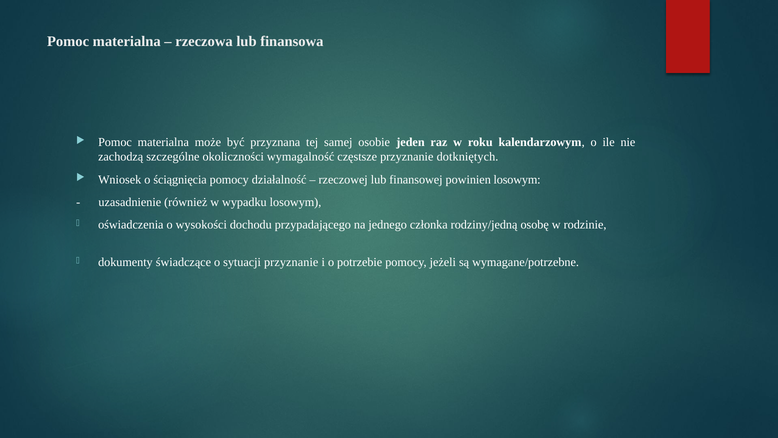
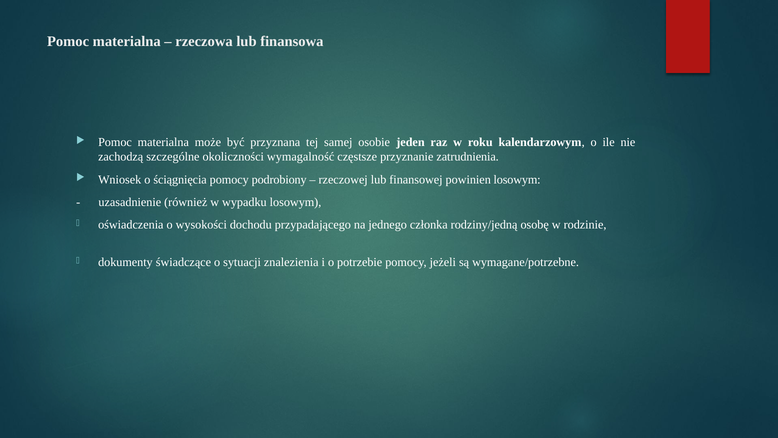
dotkniętych: dotkniętych -> zatrudnienia (468, 157)
działalność: działalność -> podrobiony (279, 179)
sytuacji przyznanie: przyznanie -> znalezienia (291, 262)
